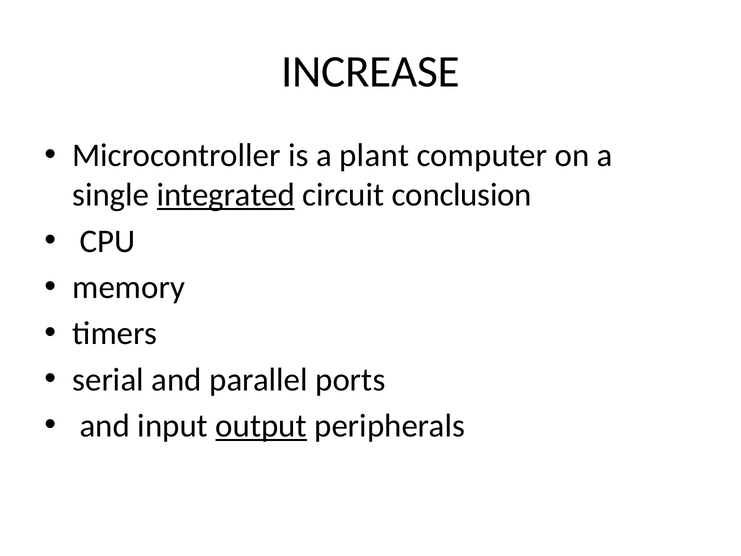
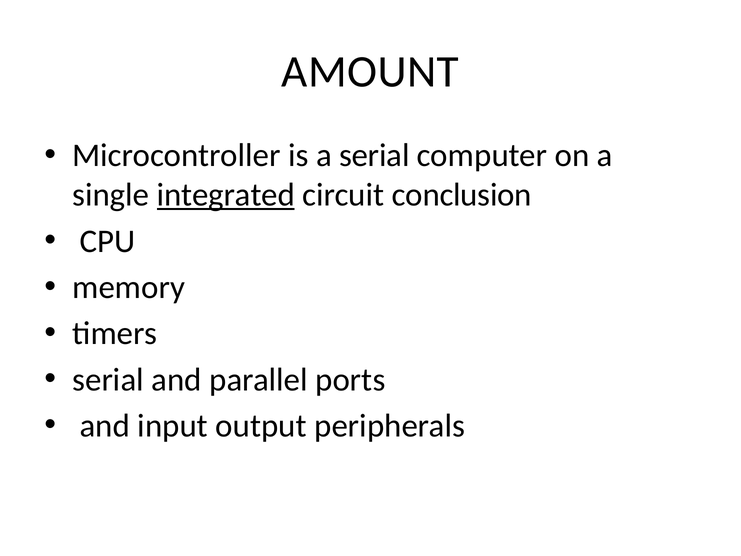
INCREASE: INCREASE -> AMOUNT (370, 72)
a plant: plant -> serial (374, 155)
output underline: present -> none (261, 426)
